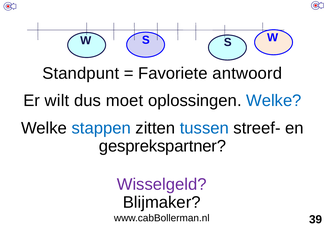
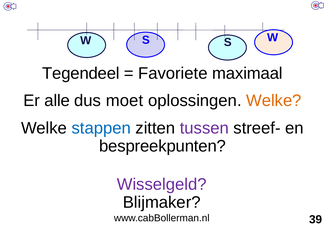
Standpunt: Standpunt -> Tegendeel (81, 73)
antwoord: antwoord -> maximaal (247, 73)
wilt: wilt -> alle (57, 101)
Welke colour: blue -> orange (274, 101)
tussen colour: blue -> purple (204, 128)
gesprekspartner: gesprekspartner -> bespreekpunten (163, 146)
